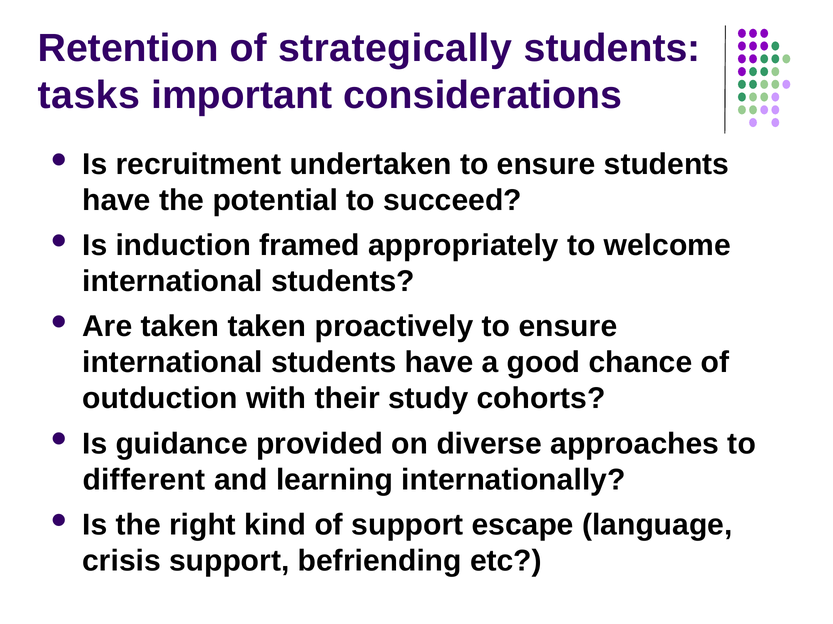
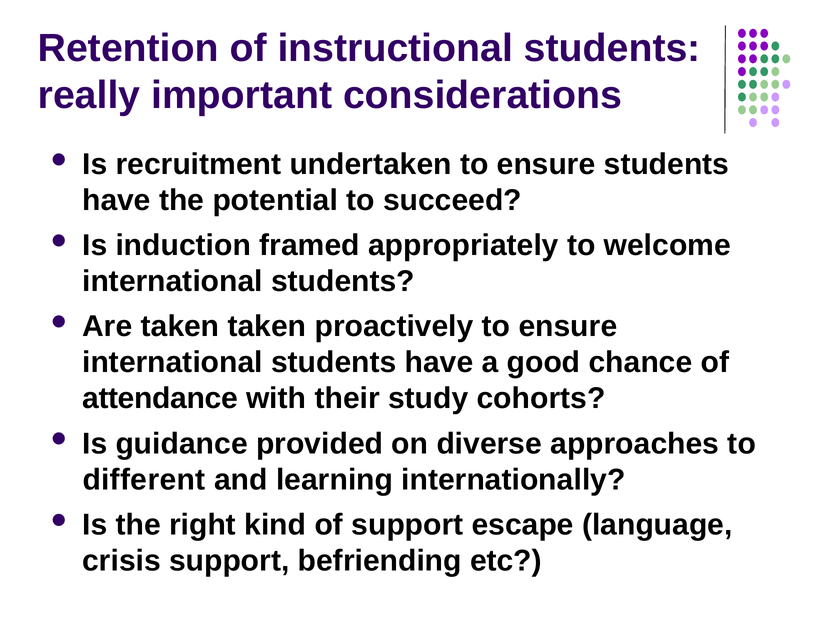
strategically: strategically -> instructional (395, 48)
tasks: tasks -> really (89, 96)
outduction: outduction -> attendance (160, 399)
